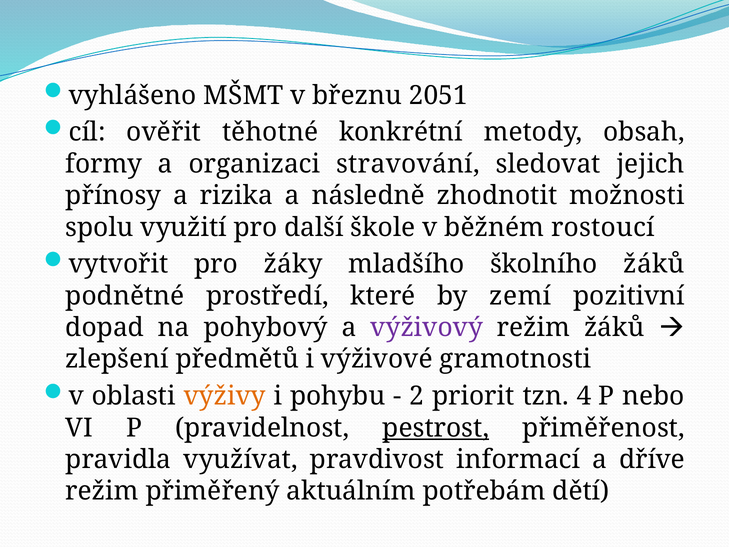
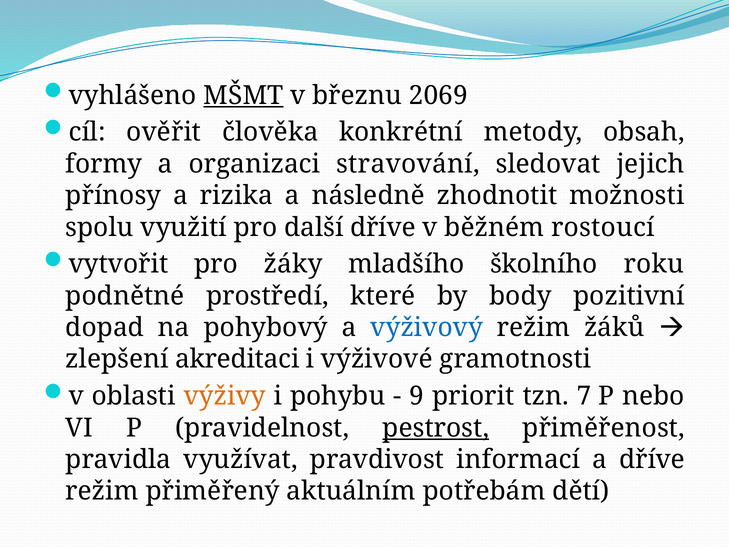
MŠMT underline: none -> present (243, 95)
2051: 2051 -> 2069 (438, 95)
těhotné: těhotné -> člověka (270, 132)
další škole: škole -> dříve (383, 227)
školního žáků: žáků -> roku (654, 264)
zemí: zemí -> body (520, 296)
výživový colour: purple -> blue (427, 327)
předmětů: předmětů -> akreditaci (237, 359)
2: 2 -> 9 (417, 396)
4: 4 -> 7 (584, 396)
